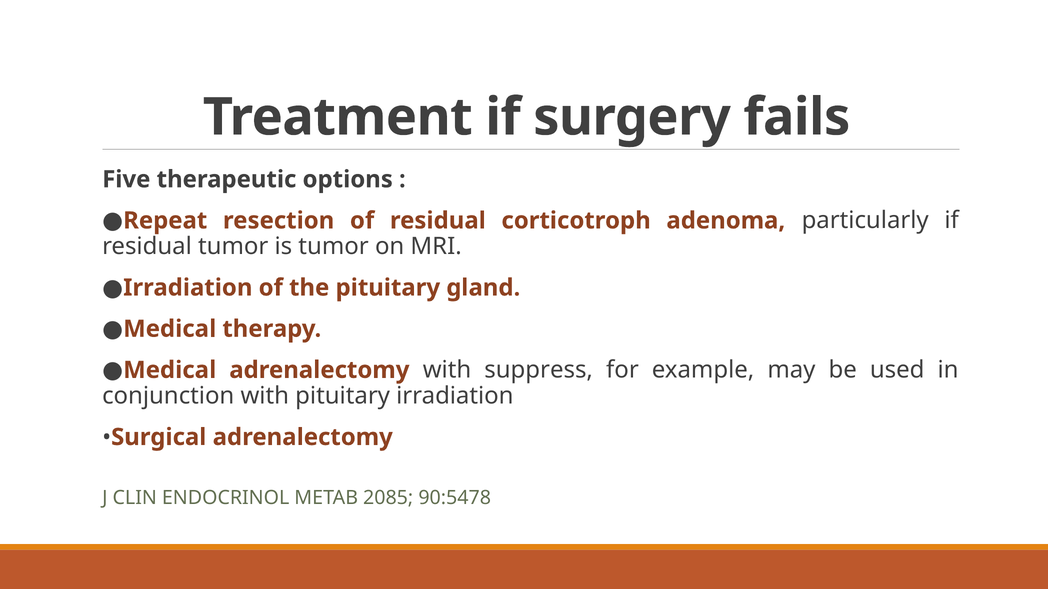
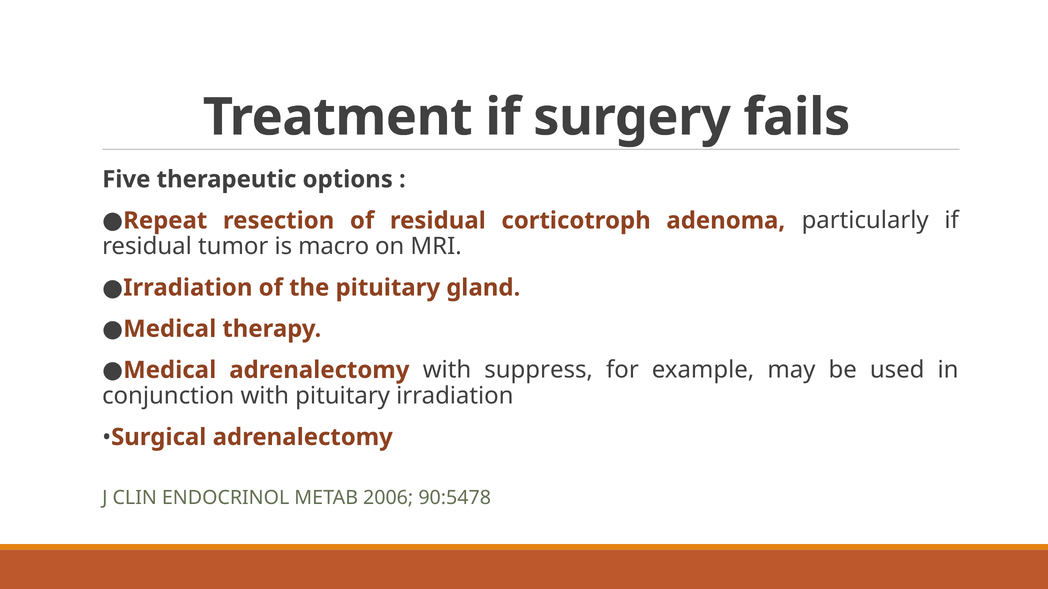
is tumor: tumor -> macro (334, 247)
2085: 2085 -> 2006 (388, 498)
